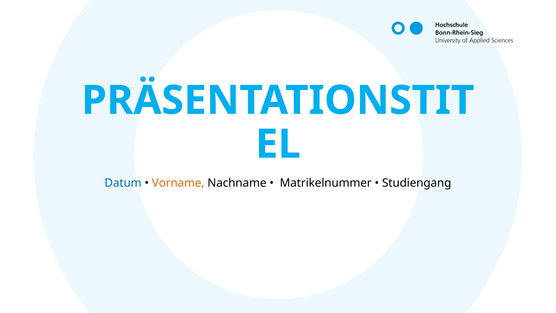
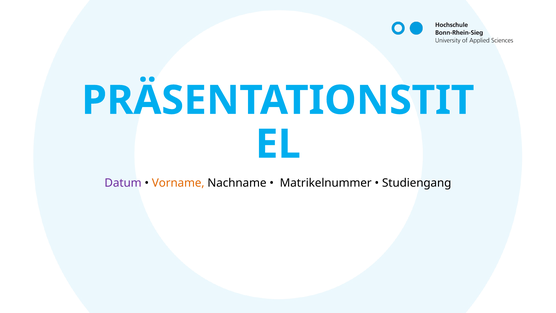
Datum colour: blue -> purple (123, 183)
